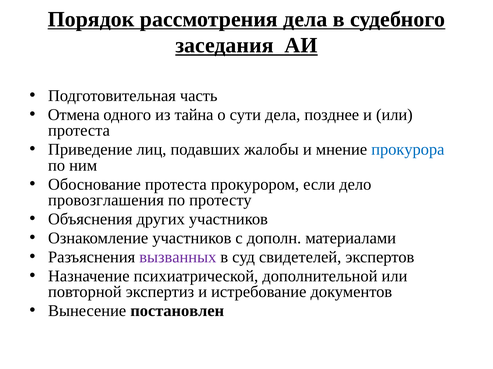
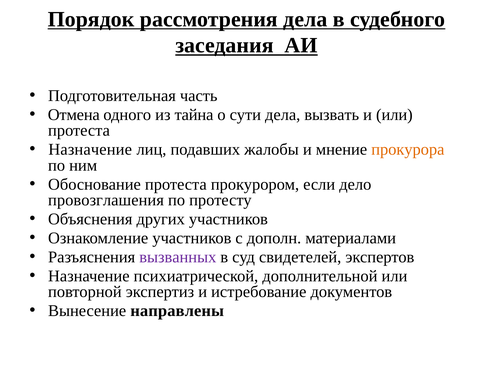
позднее: позднее -> вызвать (332, 115)
Приведение: Приведение -> Назначение (90, 150)
прокурора colour: blue -> orange (408, 150)
постановлен: постановлен -> направлены (177, 312)
